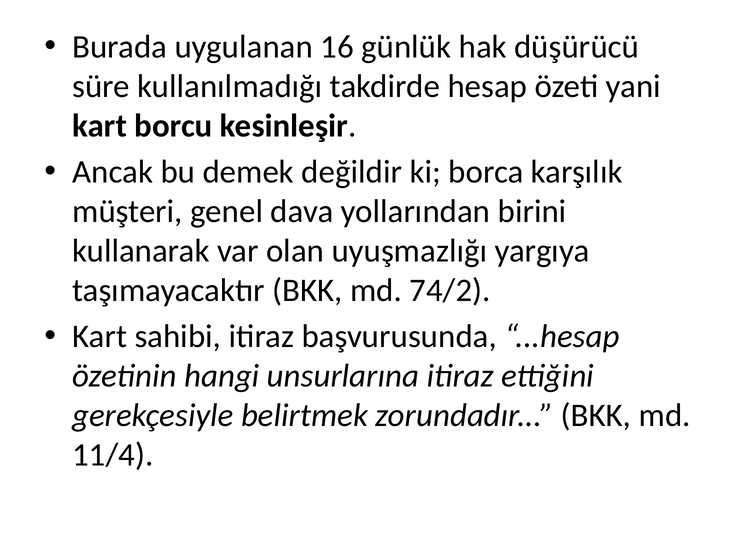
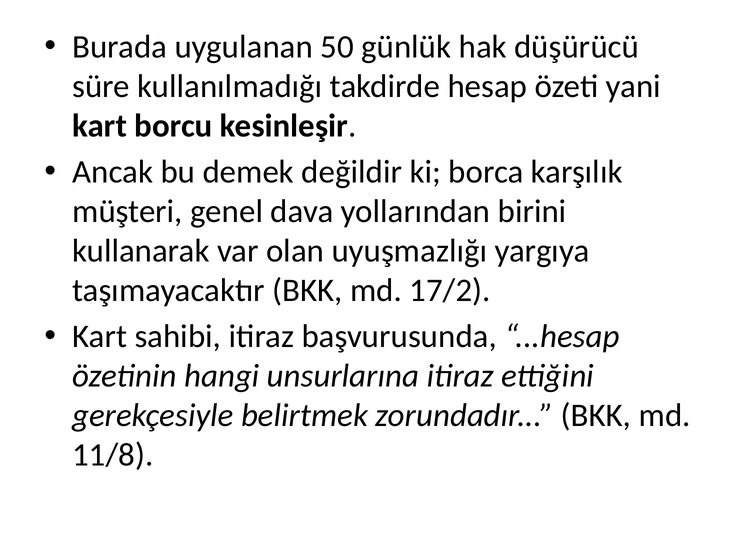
16: 16 -> 50 (337, 47)
74/2: 74/2 -> 17/2 (450, 291)
11/4: 11/4 -> 11/8 (113, 456)
